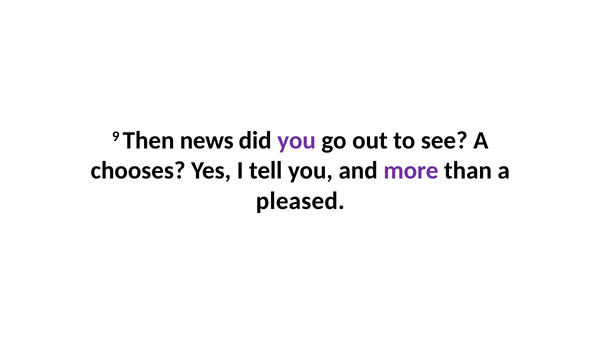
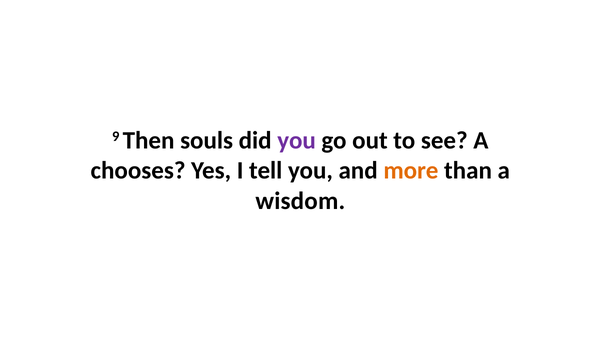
news: news -> souls (207, 141)
more colour: purple -> orange (411, 171)
pleased: pleased -> wisdom (300, 201)
